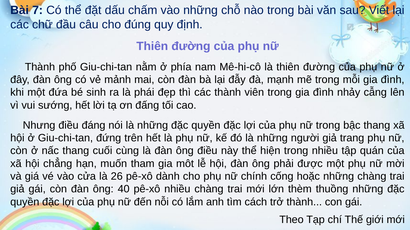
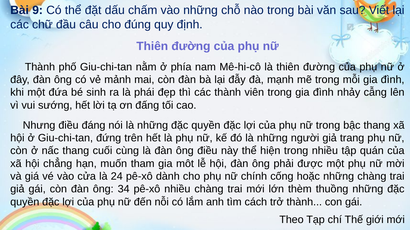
7: 7 -> 9 (38, 10)
26: 26 -> 24 (117, 177)
40: 40 -> 34 (124, 190)
